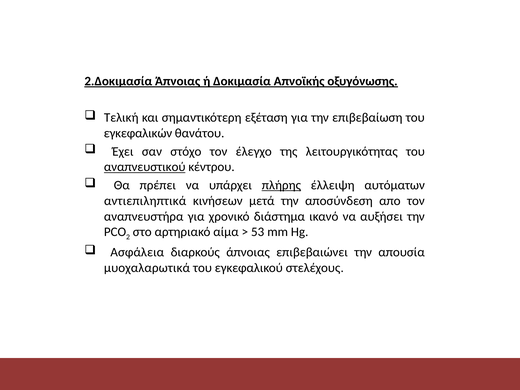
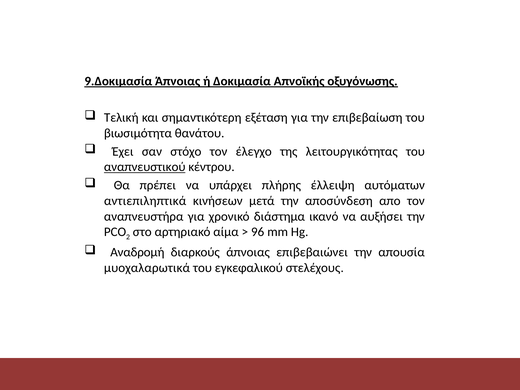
2.Δοκιμασία: 2.Δοκιμασία -> 9.Δοκιμασία (118, 81)
εγκεφαλικών: εγκεφαλικών -> βιωσιμότητα (138, 133)
πλήρης underline: present -> none (281, 185)
53: 53 -> 96 (258, 232)
Ασφάλεια: Ασφάλεια -> Αναδρομή (137, 252)
